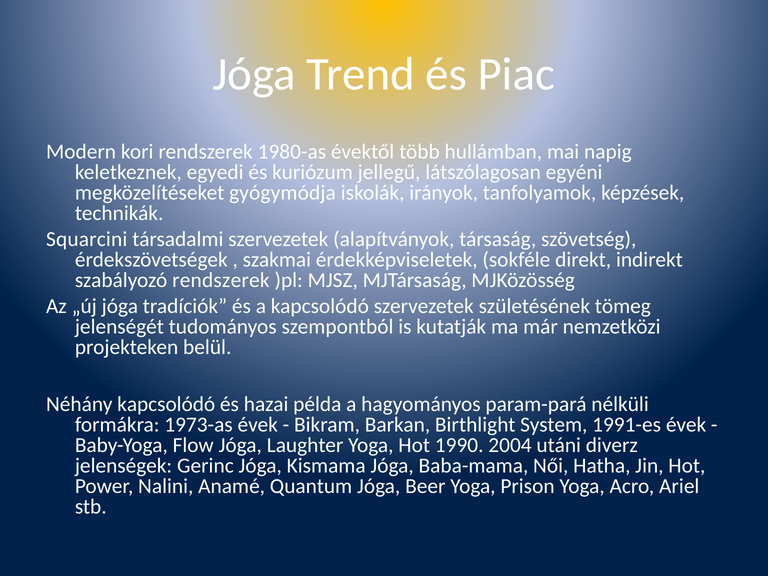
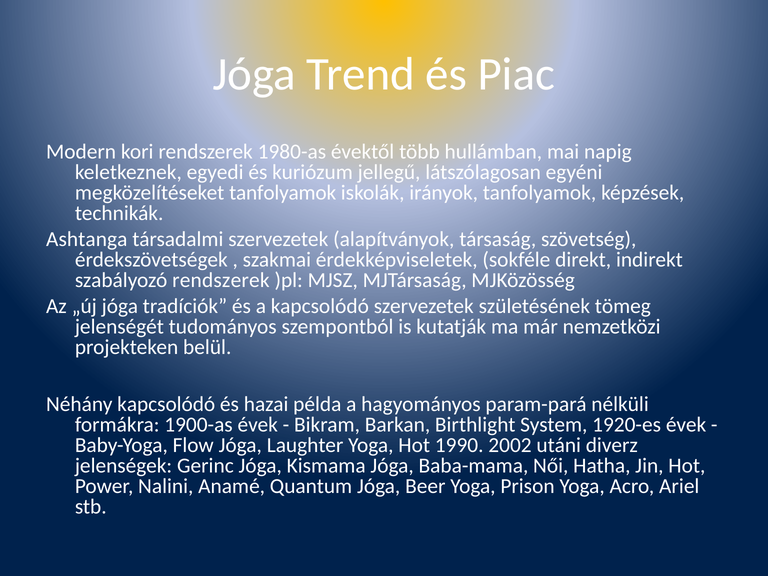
megközelítéseket gyógymódja: gyógymódja -> tanfolyamok (283, 193)
Squarcini: Squarcini -> Ashtanga (87, 239)
1973-as: 1973-as -> 1900-as (199, 425)
1991-es: 1991-es -> 1920-es (627, 425)
2004: 2004 -> 2002 (510, 445)
